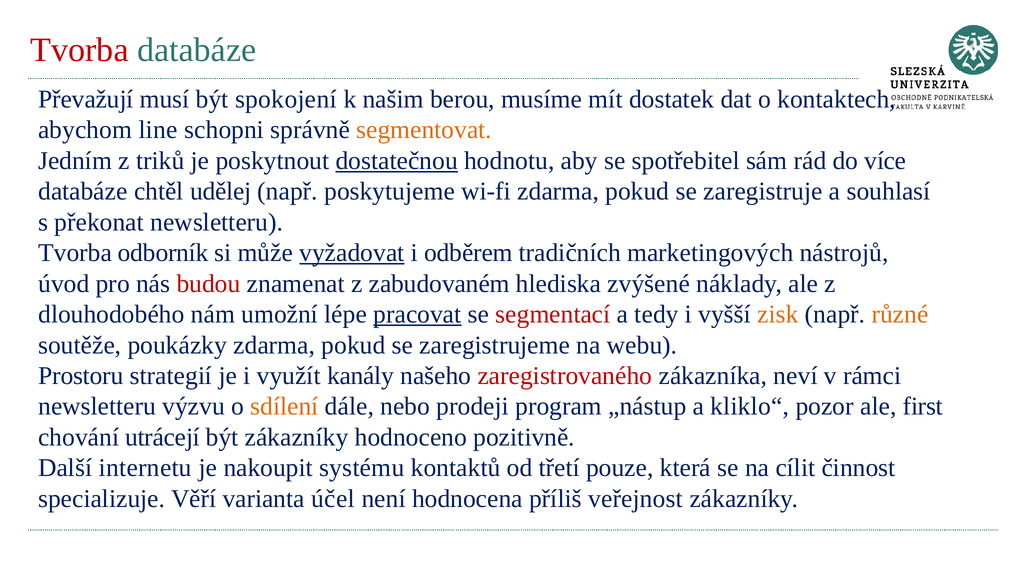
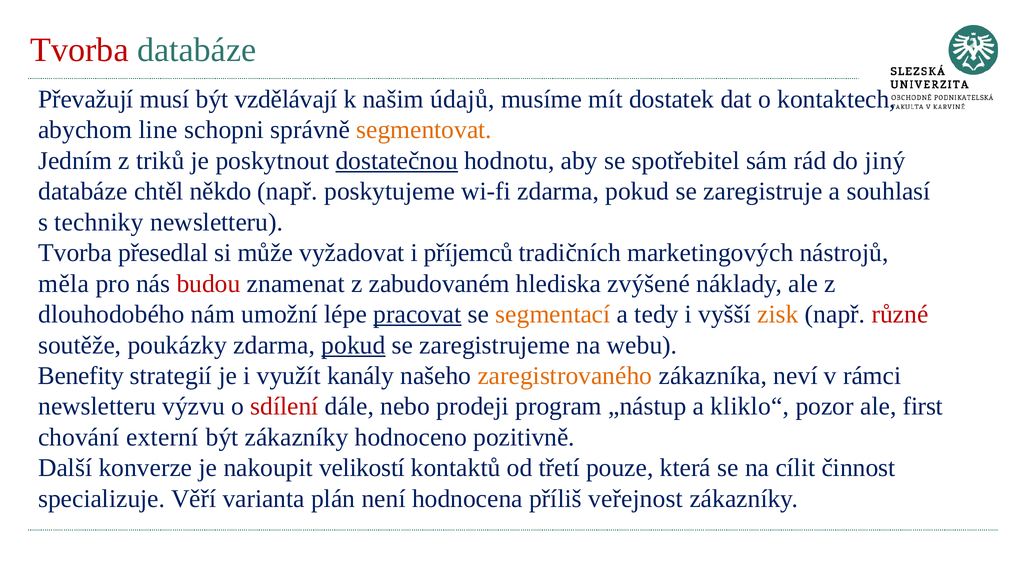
spokojení: spokojení -> vzdělávají (286, 99)
berou: berou -> údajů (462, 99)
více: více -> jiný (885, 161)
udělej: udělej -> někdo (221, 191)
překonat: překonat -> techniky (99, 222)
odborník: odborník -> přesedlal (163, 253)
vyžadovat underline: present -> none (352, 253)
odběrem: odběrem -> příjemců (468, 253)
úvod: úvod -> měla (64, 284)
segmentací colour: red -> orange (553, 314)
různé colour: orange -> red (900, 314)
pokud underline: none -> present (353, 345)
Prostoru: Prostoru -> Benefity (81, 376)
zaregistrovaného colour: red -> orange (565, 376)
sdílení colour: orange -> red (285, 407)
utrácejí: utrácejí -> externí (162, 437)
internetu: internetu -> konverze (145, 468)
systému: systému -> velikostí (362, 468)
účel: účel -> plán (333, 499)
